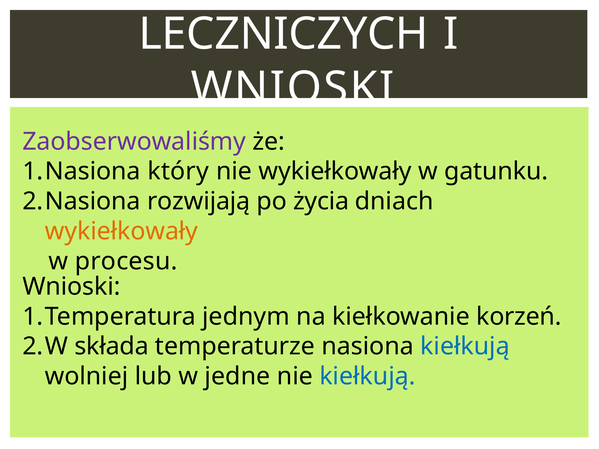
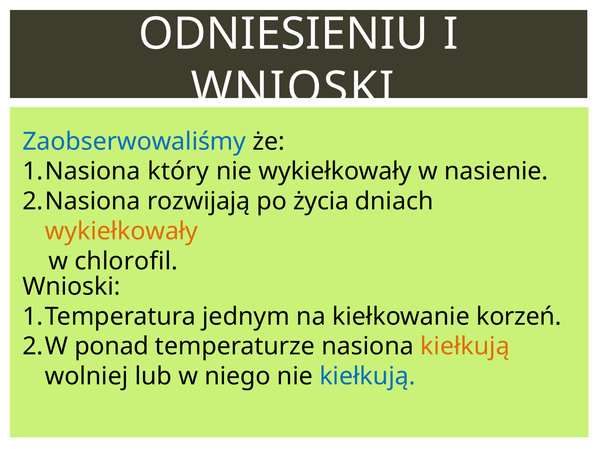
LECZNICZYCH: LECZNICZYCH -> ODNIESIENIU (283, 34)
Zaobserwowaliśmy colour: purple -> blue (134, 142)
gatunku: gatunku -> nasienie (496, 172)
procesu: procesu -> chlorofil (126, 261)
składa: składa -> ponad (112, 347)
kiełkują colour: blue -> orange (465, 347)
jedne: jedne -> niego (238, 377)
